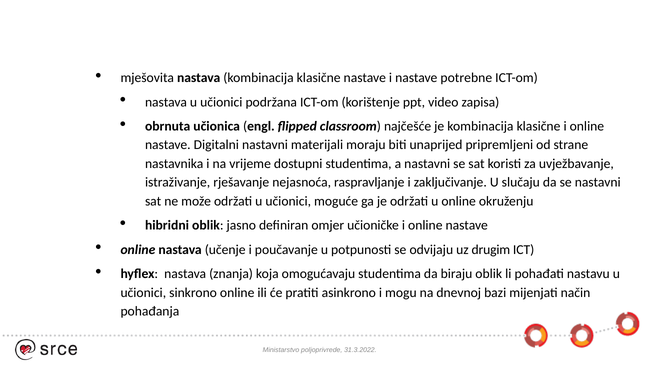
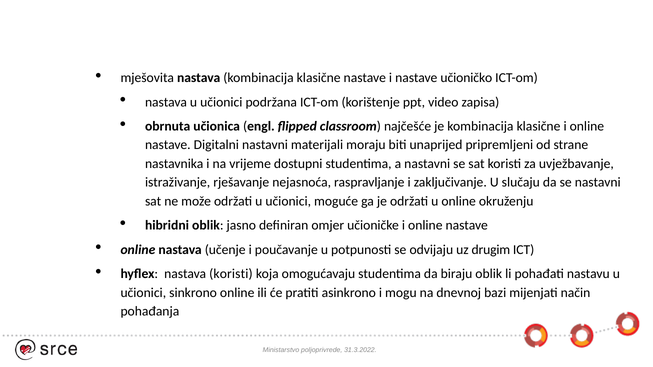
potrebne: potrebne -> učioničko (466, 78)
nastava znanja: znanja -> koristi (231, 274)
